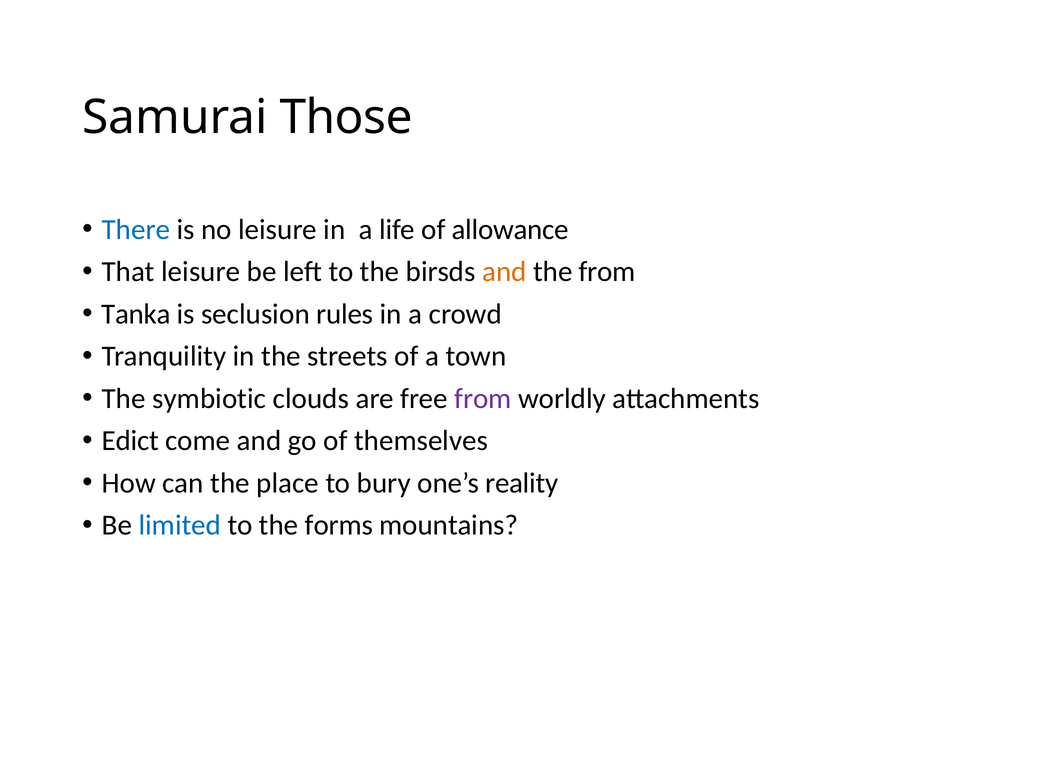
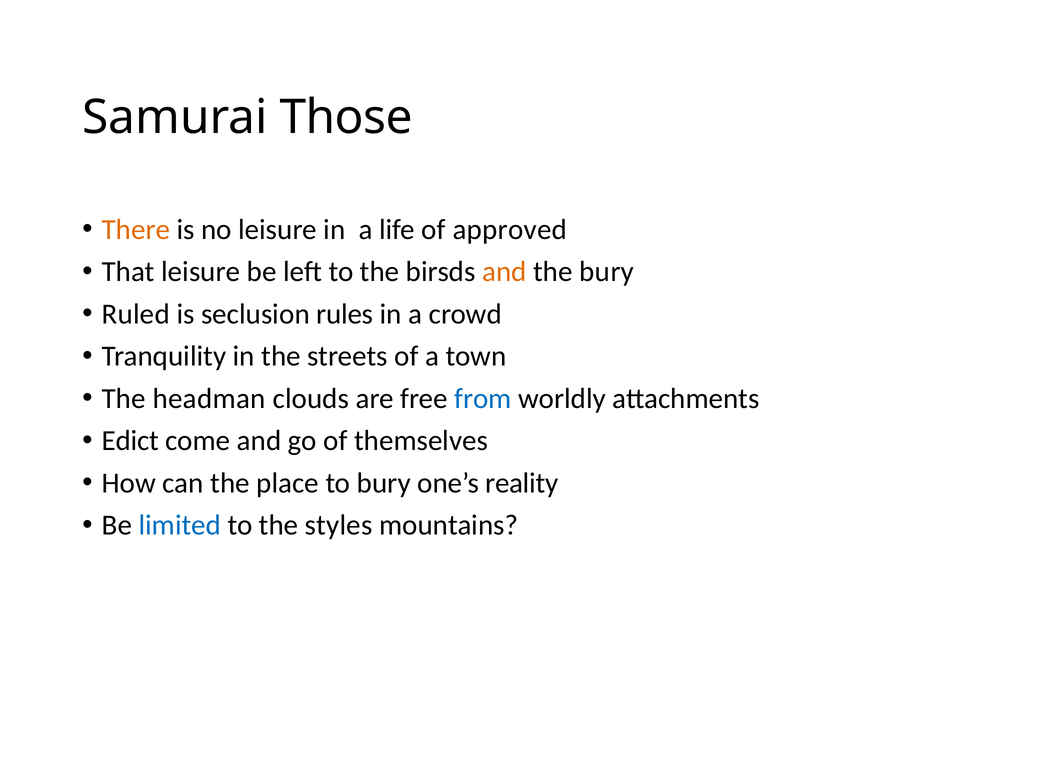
There colour: blue -> orange (136, 229)
allowance: allowance -> approved (510, 229)
the from: from -> bury (607, 272)
Tanka: Tanka -> Ruled (136, 314)
symbiotic: symbiotic -> headman (209, 398)
from colour: purple -> blue (483, 398)
forms: forms -> styles (339, 525)
